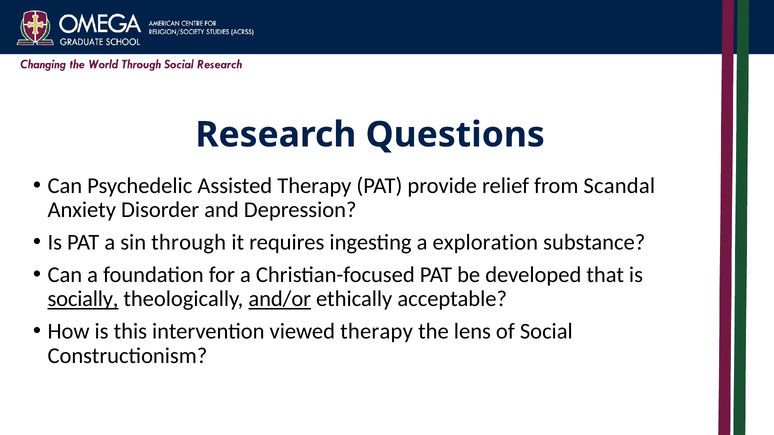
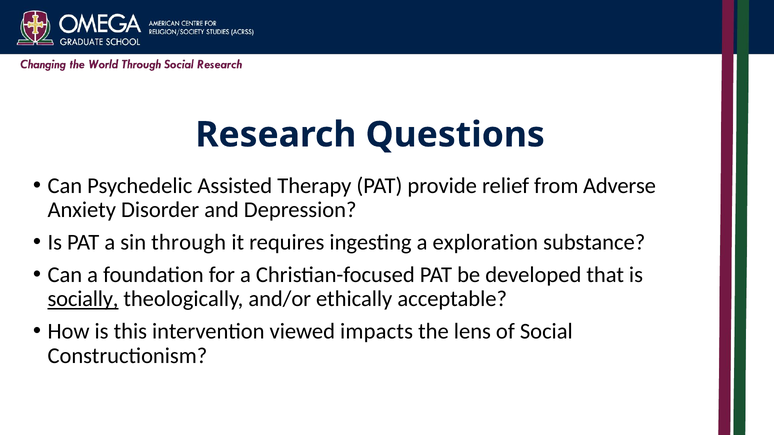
Scandal: Scandal -> Adverse (620, 186)
and/or underline: present -> none (280, 299)
viewed therapy: therapy -> impacts (377, 332)
